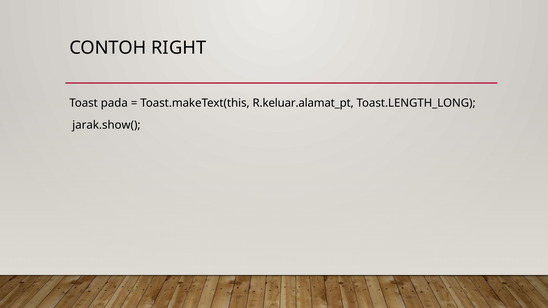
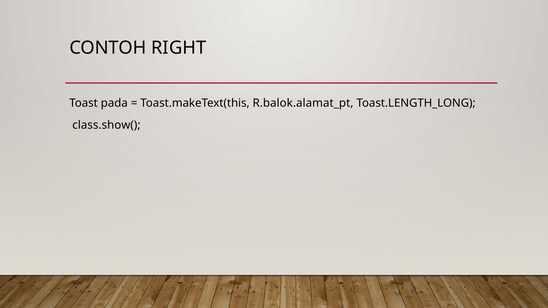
R.keluar.alamat_pt: R.keluar.alamat_pt -> R.balok.alamat_pt (303, 103)
jarak.show(: jarak.show( -> class.show( (106, 125)
